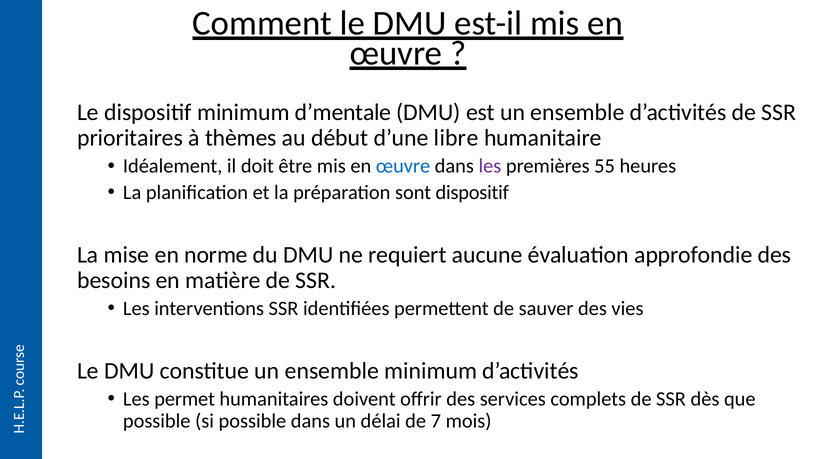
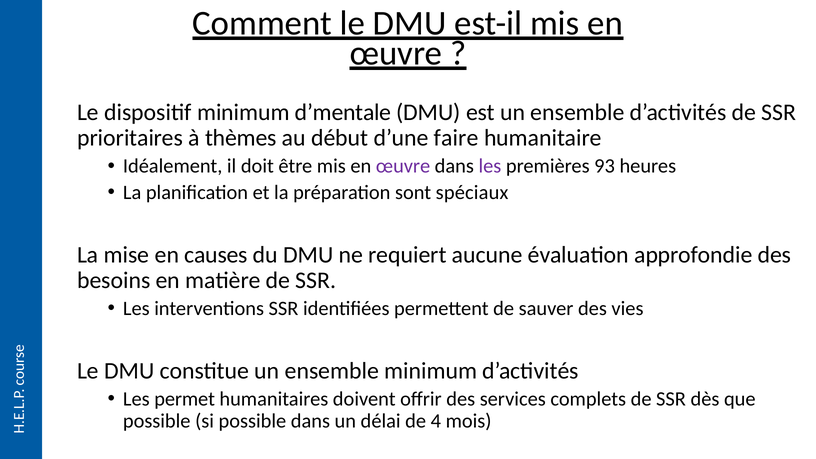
libre: libre -> faire (456, 138)
œuvre colour: blue -> purple (403, 166)
55: 55 -> 93 (605, 166)
sont dispositif: dispositif -> spéciaux (472, 192)
norme: norme -> causes (216, 255)
7: 7 -> 4 (436, 421)
